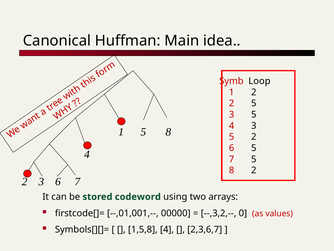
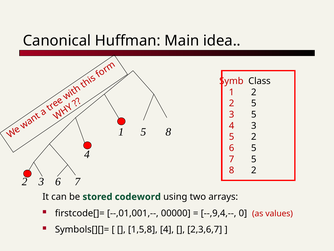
Loop: Loop -> Class (259, 81)
--,3,2,--: --,3,2,-- -> --,9,4,-- (219, 213)
